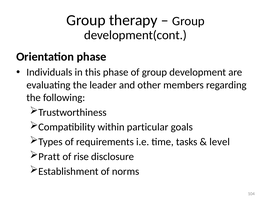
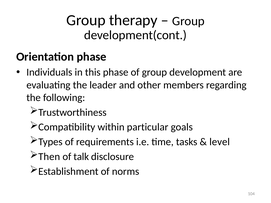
Pratt: Pratt -> Then (49, 157)
rise: rise -> talk (81, 157)
